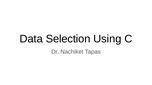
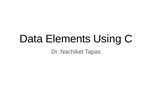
Selection: Selection -> Elements (68, 39)
